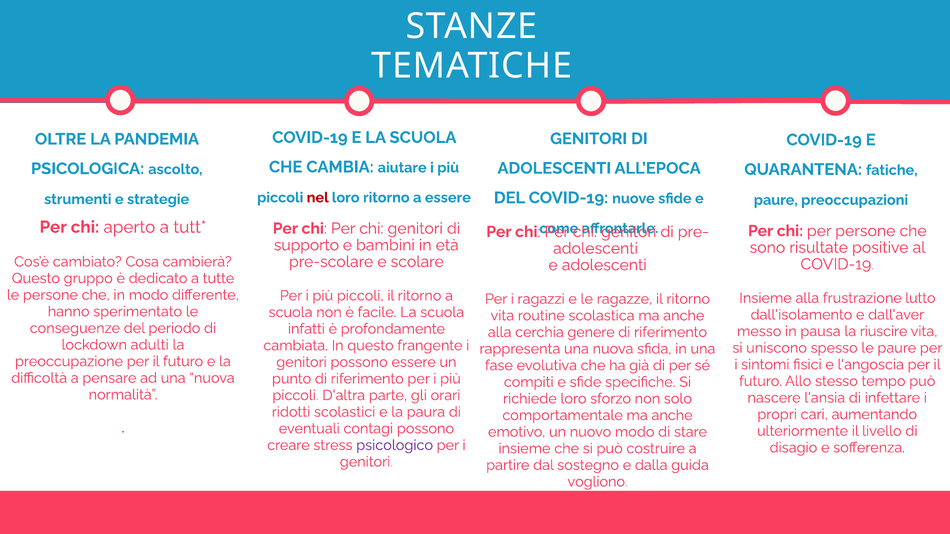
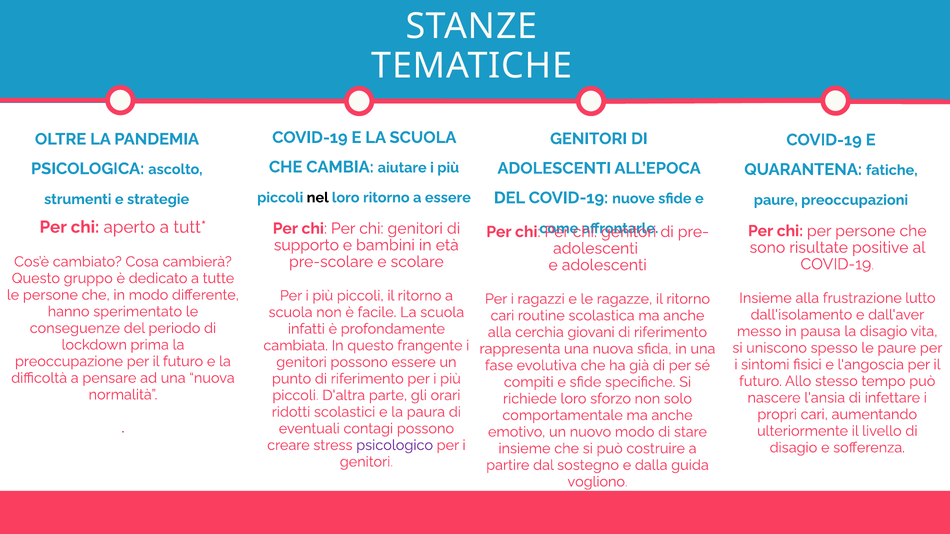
nel colour: red -> black (318, 198)
vita: vita -> cari (502, 316)
la riuscire: riuscire -> disagio (884, 332)
genere: genere -> giovani (591, 332)
adulti: adulti -> prima (150, 345)
